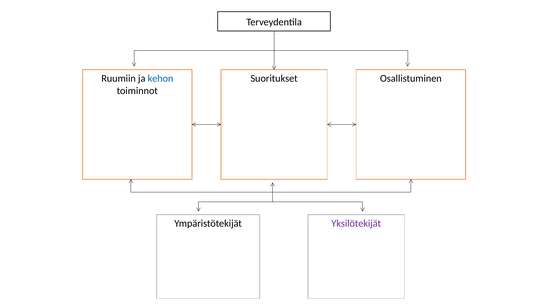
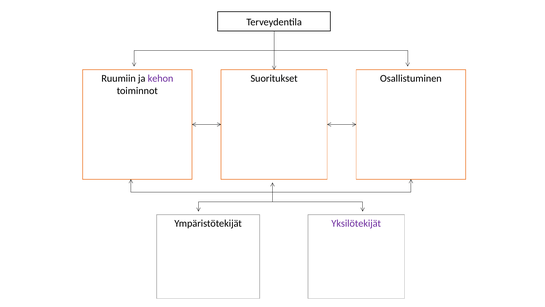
kehon colour: blue -> purple (161, 78)
